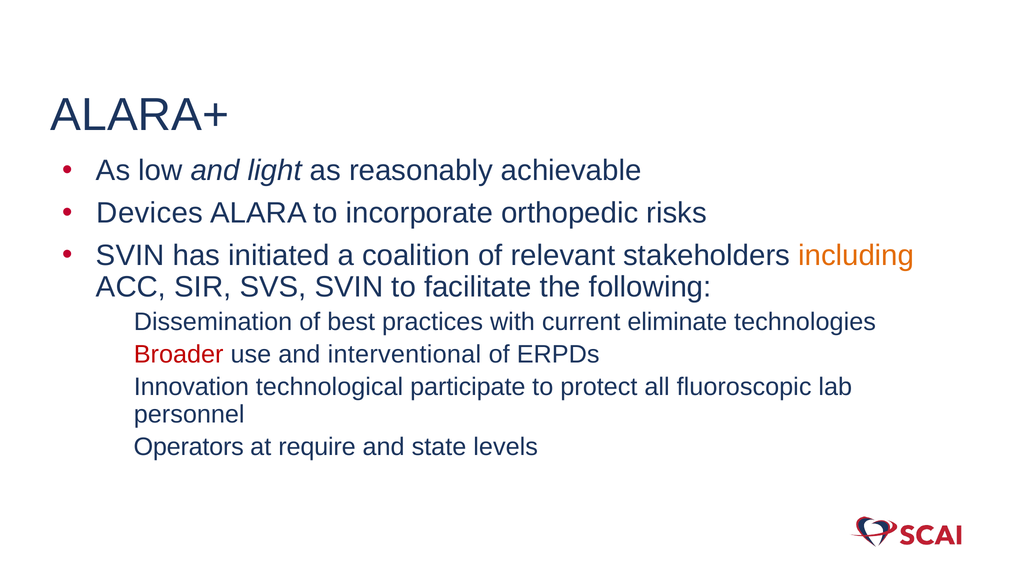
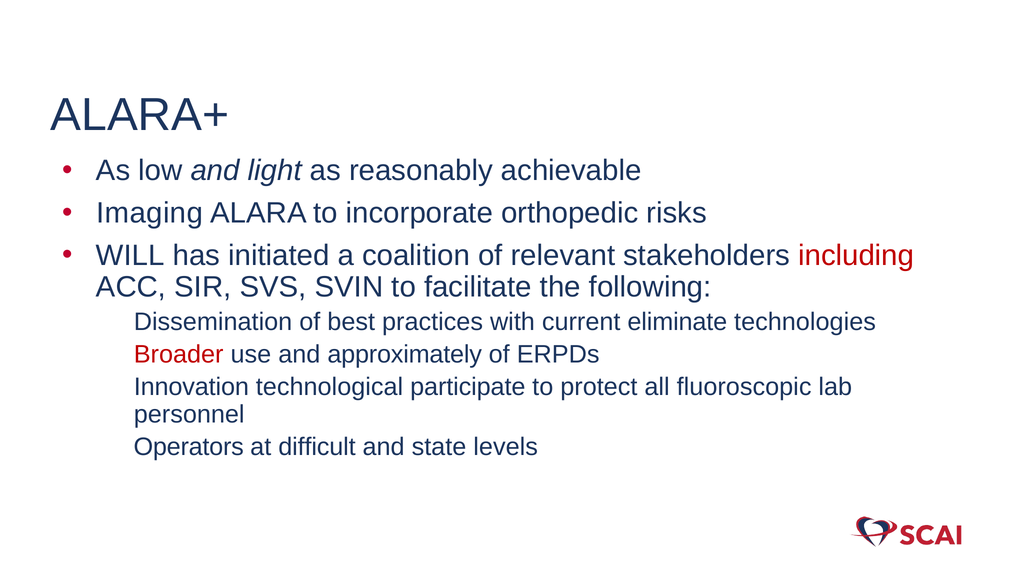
Devices: Devices -> Imaging (150, 213)
SVIN: SVIN -> WILL (130, 255)
including colour: orange -> red (856, 255)
interventional: interventional -> approximately (405, 355)
require: require -> difficult (317, 447)
